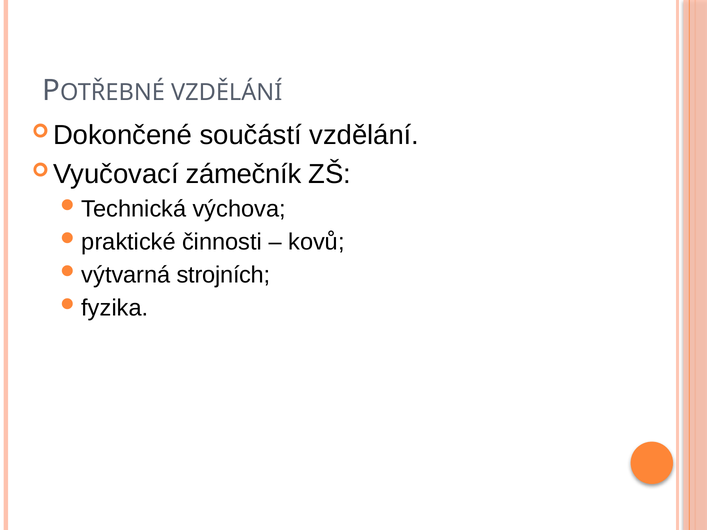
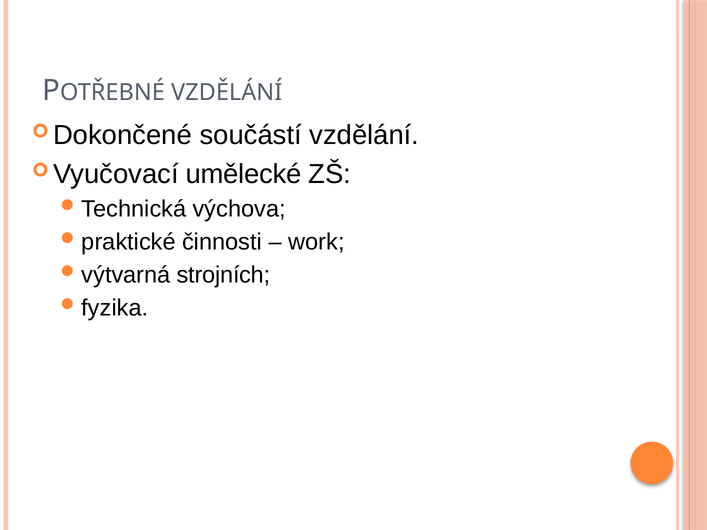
zámečník: zámečník -> umělecké (244, 174)
kovů: kovů -> work (316, 242)
